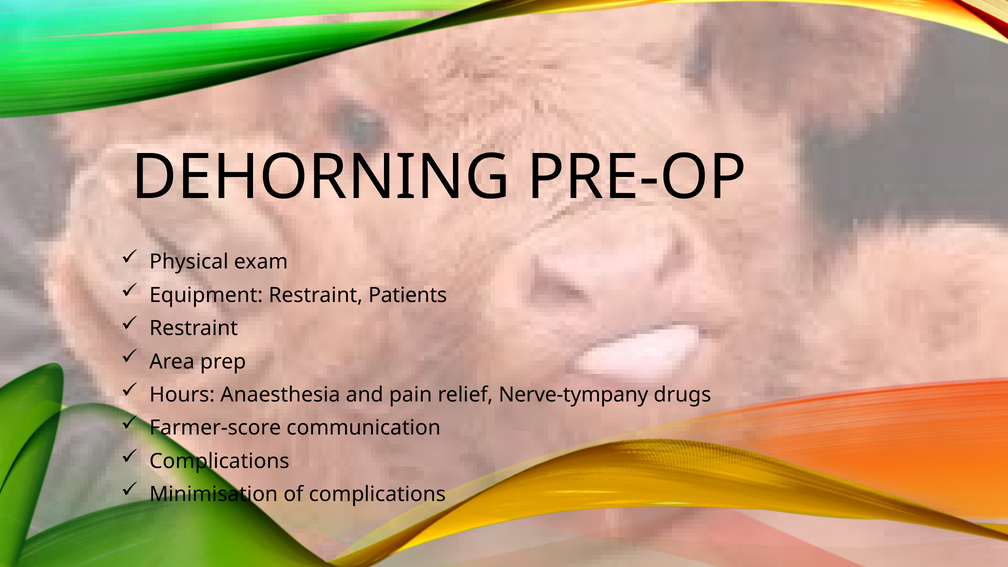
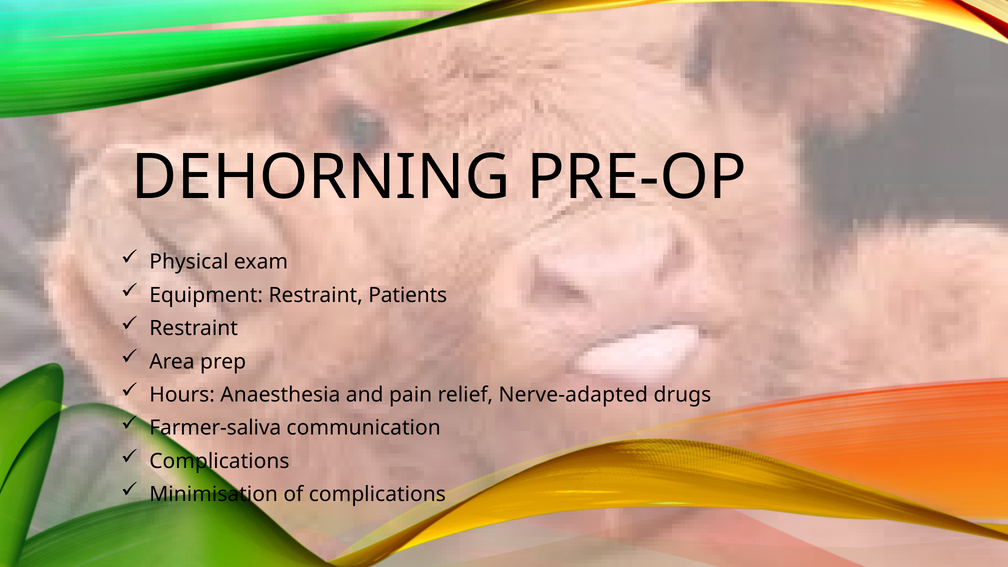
Nerve-tympany: Nerve-tympany -> Nerve-adapted (573, 395)
Farmer-score: Farmer-score -> Farmer-saliva (215, 428)
